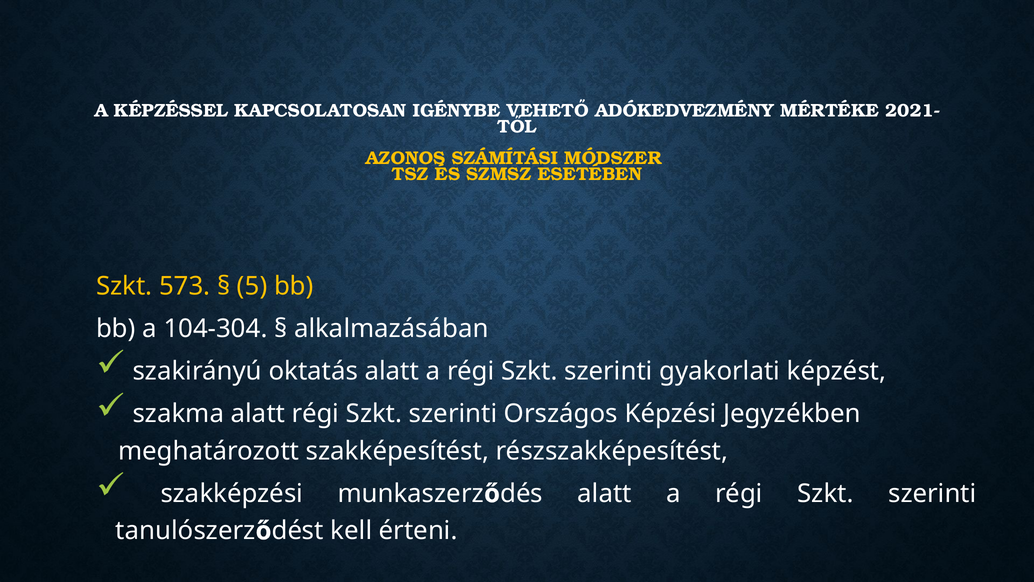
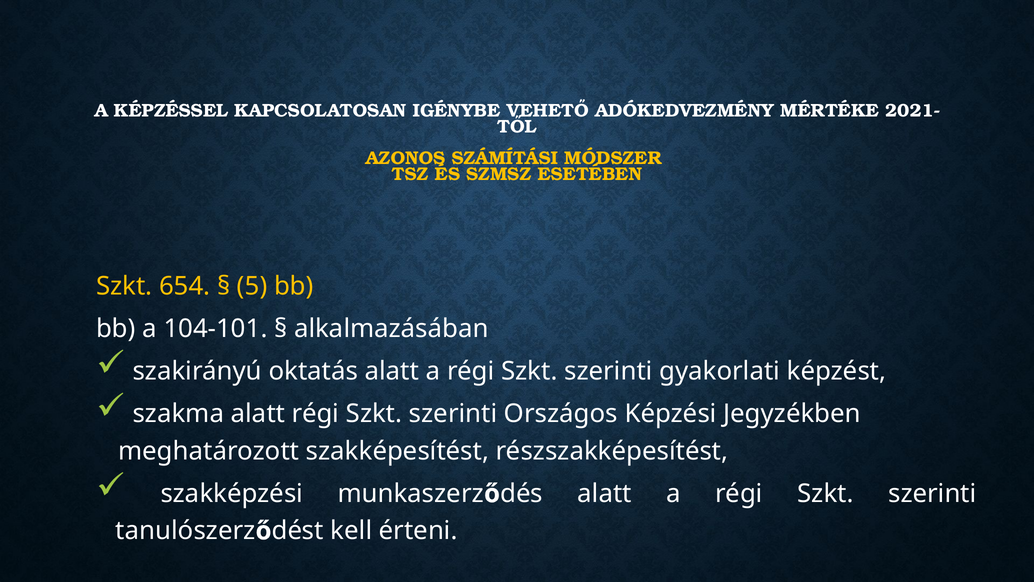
573: 573 -> 654 (185, 286)
104-304: 104-304 -> 104-101 (216, 328)
